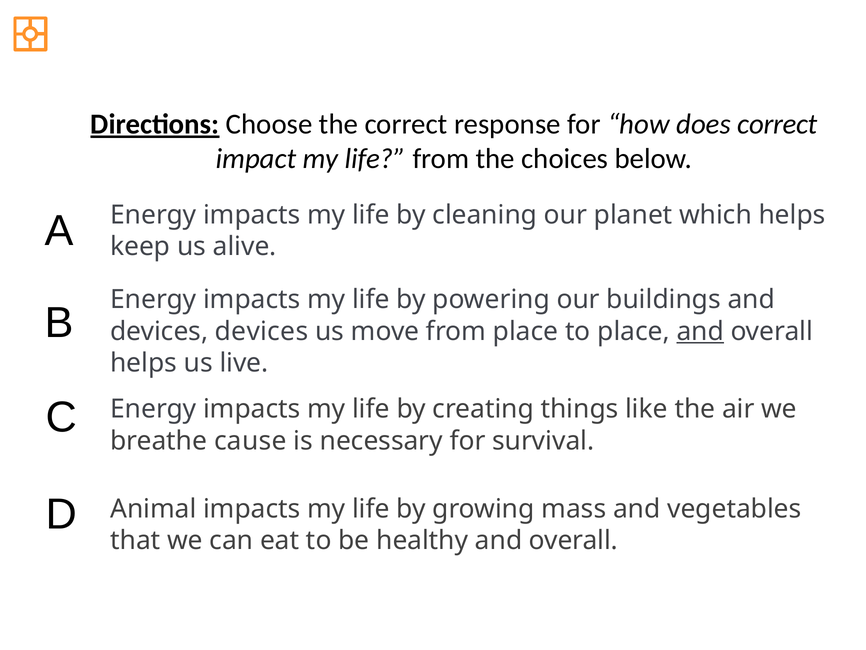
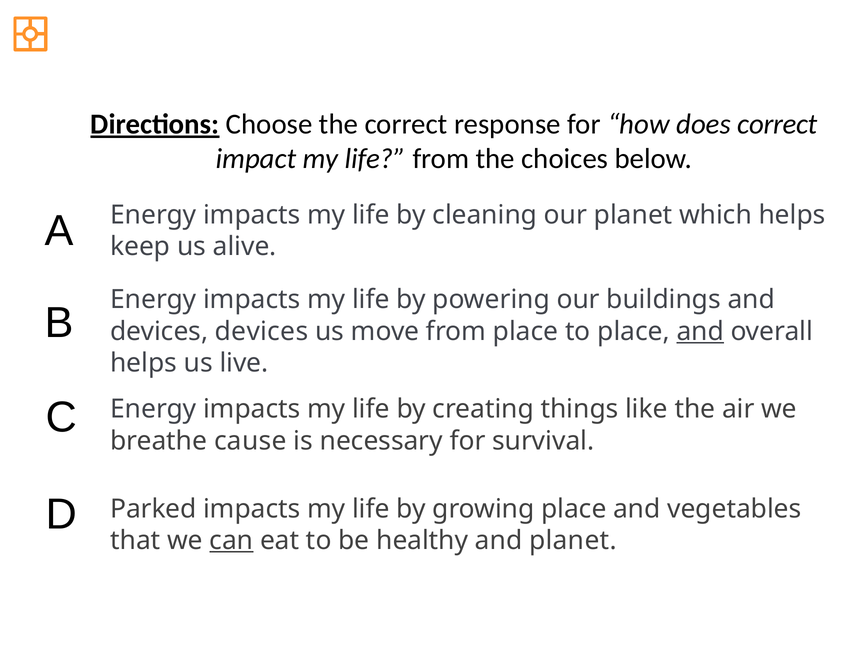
Animal: Animal -> Parked (153, 508)
growing mass: mass -> place (574, 508)
can underline: none -> present (231, 540)
healthy and overall: overall -> planet (573, 540)
